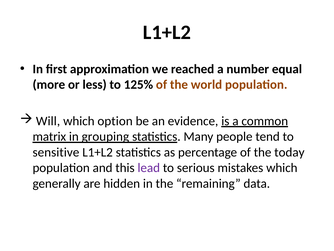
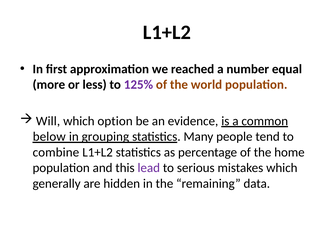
125% colour: black -> purple (138, 84)
matrix: matrix -> below (49, 136)
sensitive: sensitive -> combine (56, 152)
today: today -> home (289, 152)
